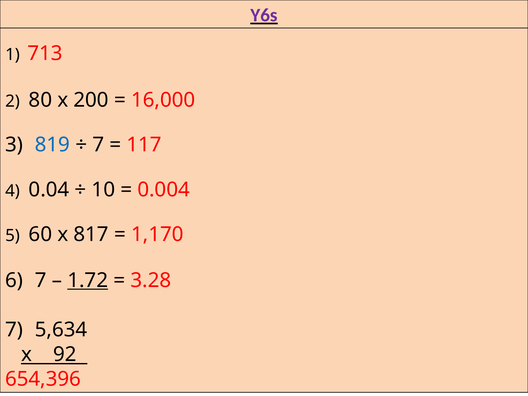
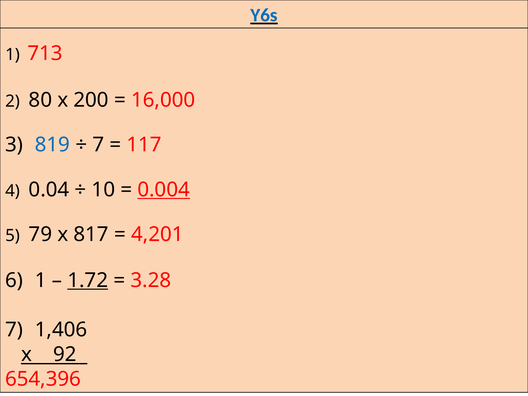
Y6s colour: purple -> blue (264, 15)
0.004 underline: none -> present (164, 190)
60: 60 -> 79 (40, 235)
1,170: 1,170 -> 4,201 (157, 235)
7: 7 -> 1 (41, 280)
5,634: 5,634 -> 1,406 (61, 330)
